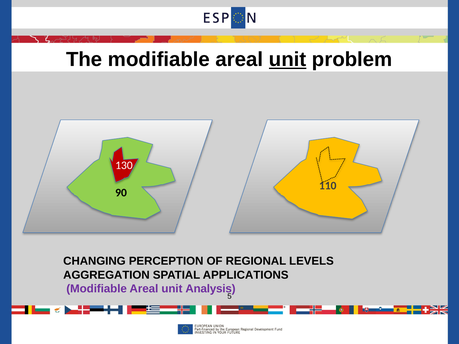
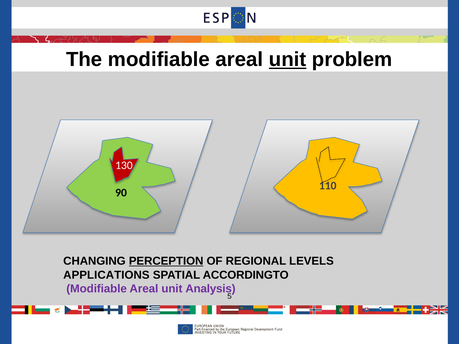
PERCEPTION underline: none -> present (166, 261)
AGGREGATION: AGGREGATION -> APPLICATIONS (106, 275)
APPLICATIONS: APPLICATIONS -> ACCORDINGTO (246, 275)
